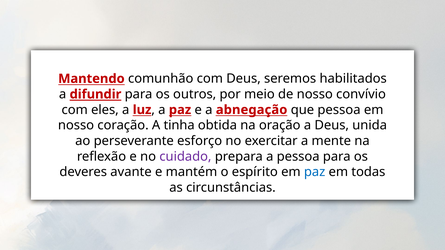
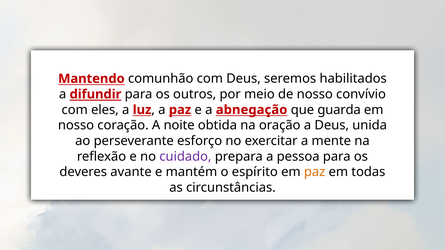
que pessoa: pessoa -> guarda (339, 110)
tinha: tinha -> noite (179, 126)
paz colour: blue -> orange (315, 172)
